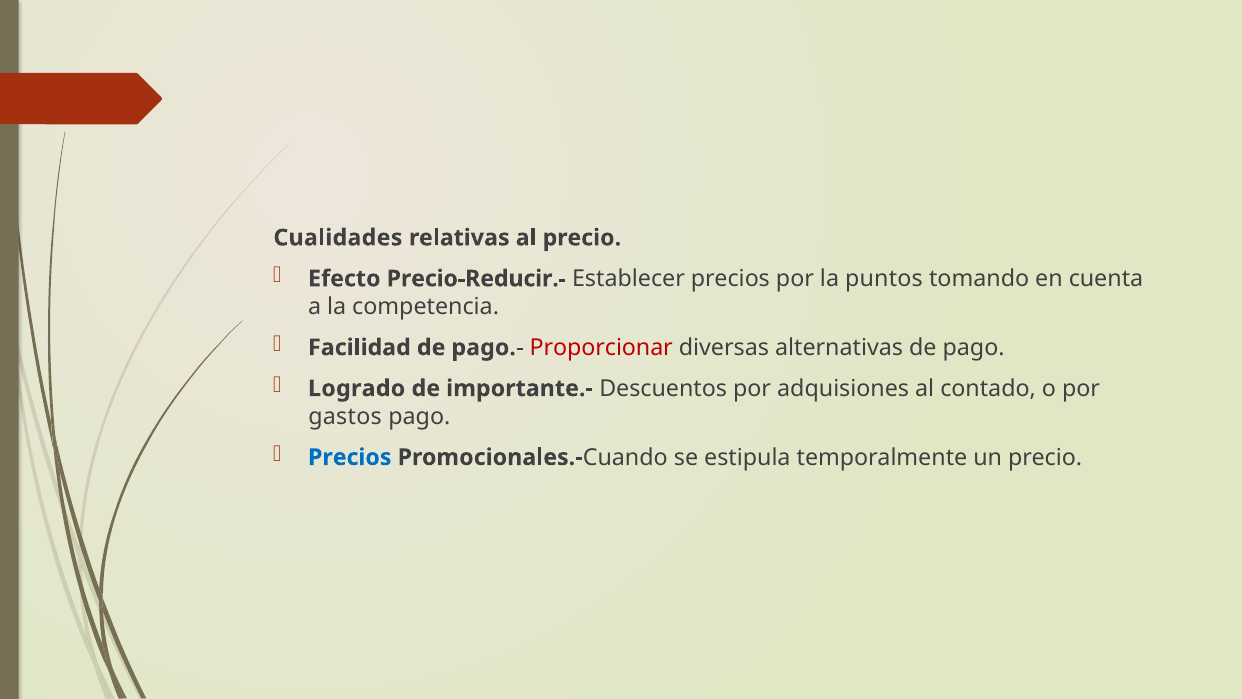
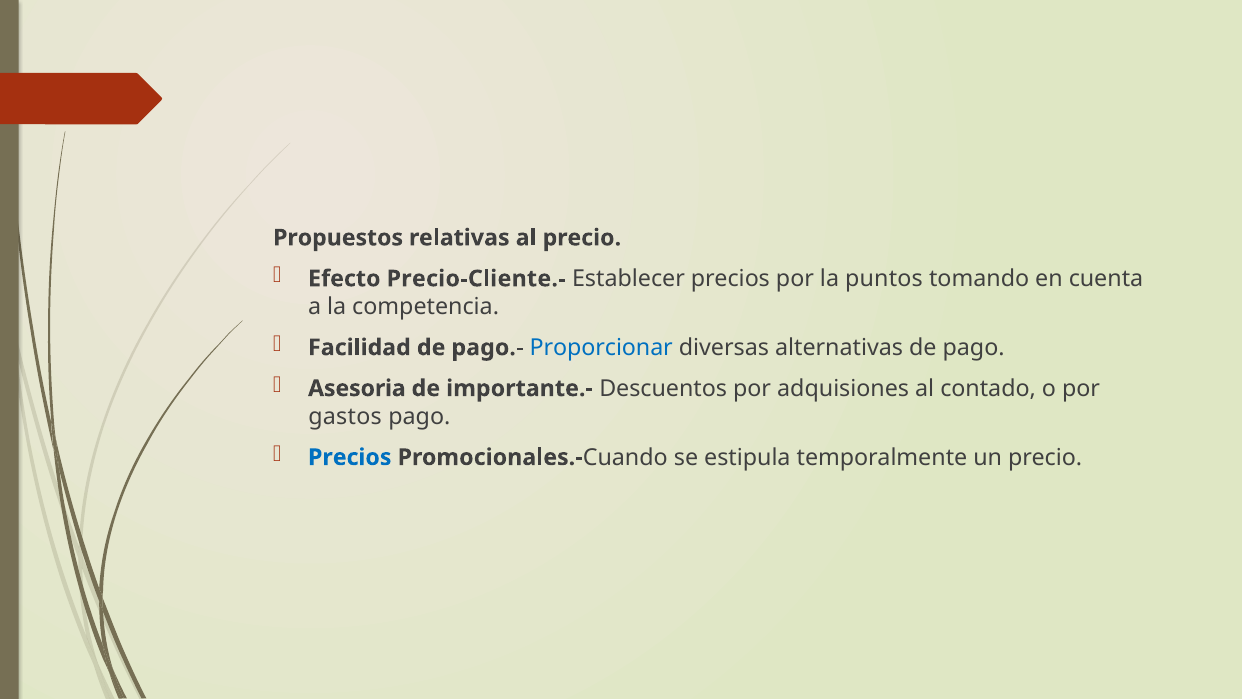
Cualidades: Cualidades -> Propuestos (338, 238)
Precio-Reducir.-: Precio-Reducir.- -> Precio-Cliente.- (476, 279)
Proporcionar colour: red -> blue (601, 347)
Logrado: Logrado -> Asesoria (357, 388)
